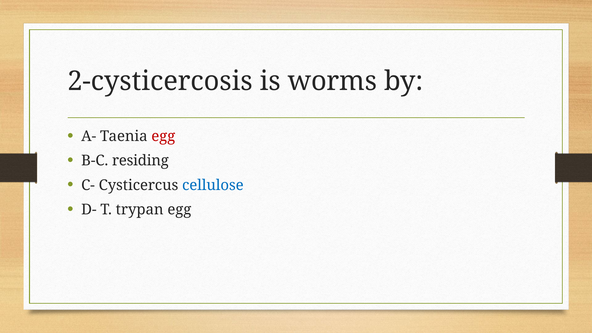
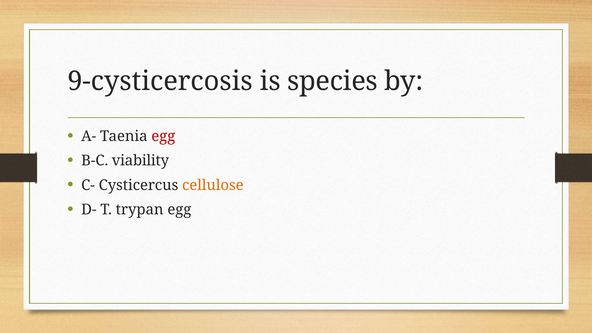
2-cysticercosis: 2-cysticercosis -> 9-cysticercosis (160, 81)
worms: worms -> species (333, 81)
residing: residing -> viability (140, 161)
cellulose colour: blue -> orange (213, 185)
